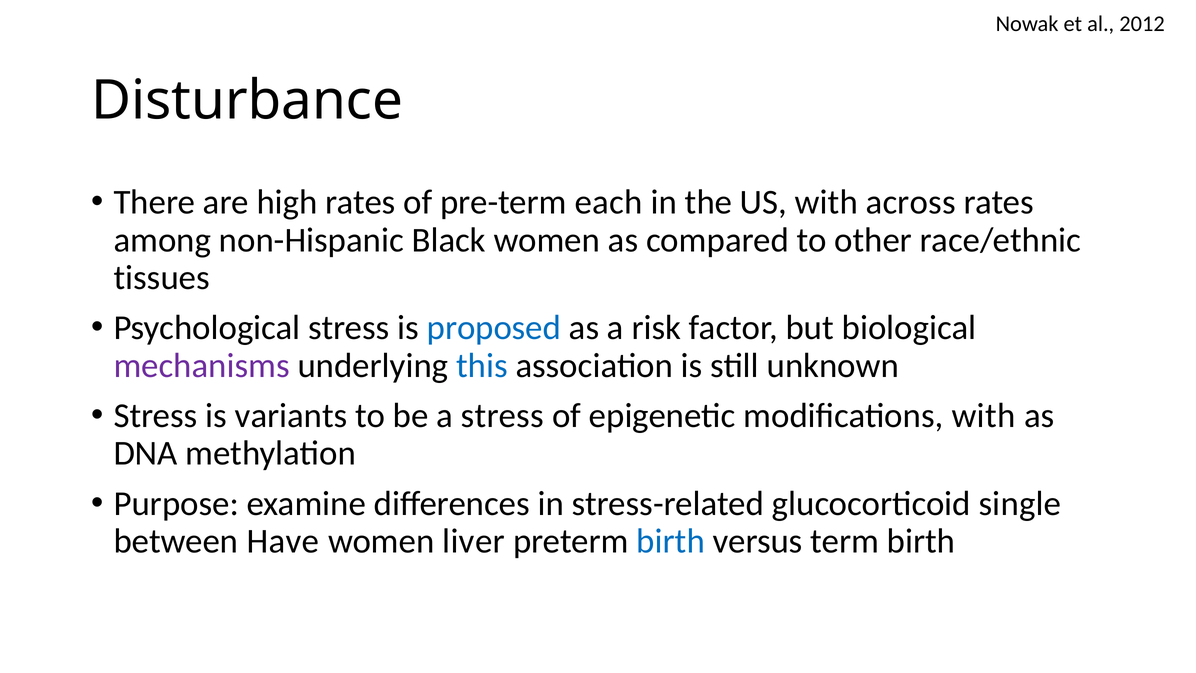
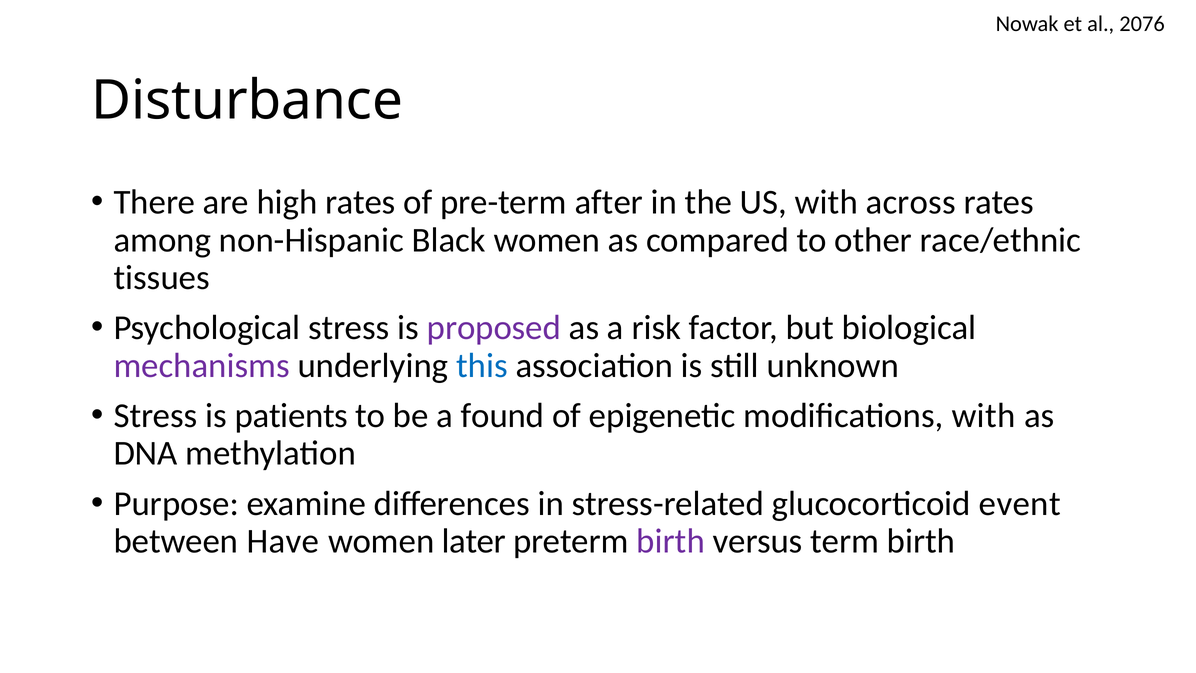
2012: 2012 -> 2076 (1142, 24)
each: each -> after (609, 202)
proposed colour: blue -> purple (494, 328)
variants: variants -> patients (291, 416)
a stress: stress -> found (503, 416)
single: single -> event (1020, 503)
liver: liver -> later (474, 541)
birth colour: blue -> purple (671, 541)
